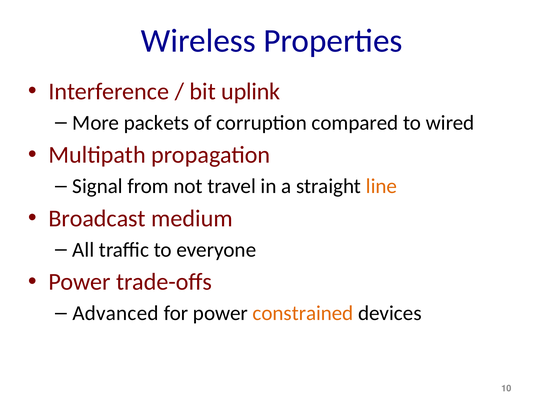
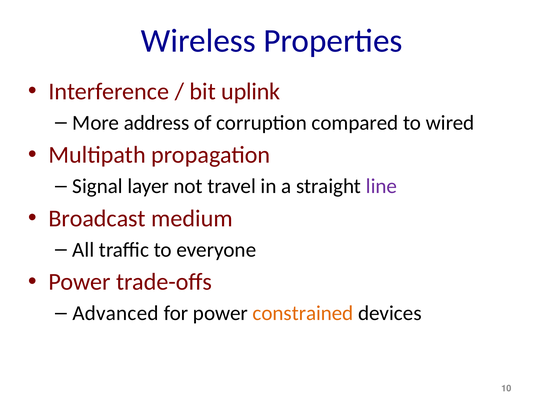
packets: packets -> address (157, 123)
from: from -> layer (148, 186)
line colour: orange -> purple (381, 186)
